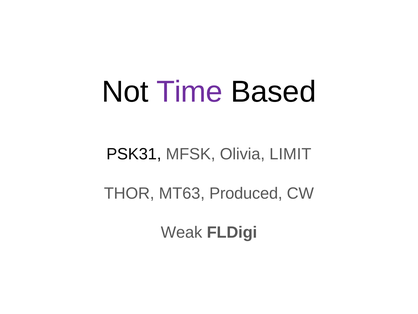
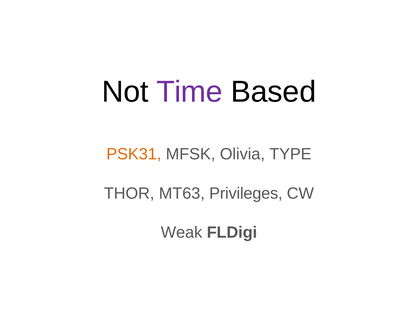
PSK31 colour: black -> orange (134, 154)
LIMIT: LIMIT -> TYPE (290, 154)
Produced: Produced -> Privileges (246, 193)
